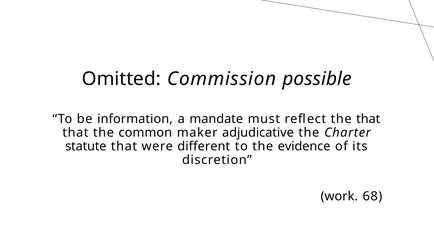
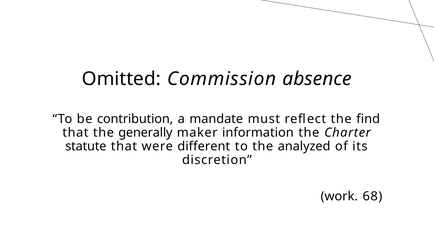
possible: possible -> absence (317, 79)
information: information -> contribution (135, 119)
the that: that -> find (368, 119)
common: common -> generally (145, 133)
adjudicative: adjudicative -> information (258, 133)
evidence: evidence -> analyzed (304, 146)
